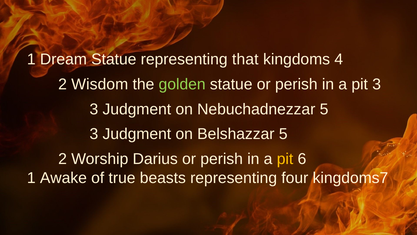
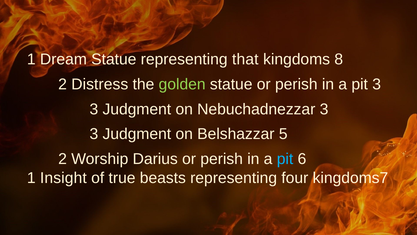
4: 4 -> 8 (339, 59)
Wisdom: Wisdom -> Distress (100, 84)
Nebuchadnezzar 5: 5 -> 3 (324, 109)
pit colour: yellow -> light blue (285, 159)
Awake: Awake -> Insight (63, 178)
